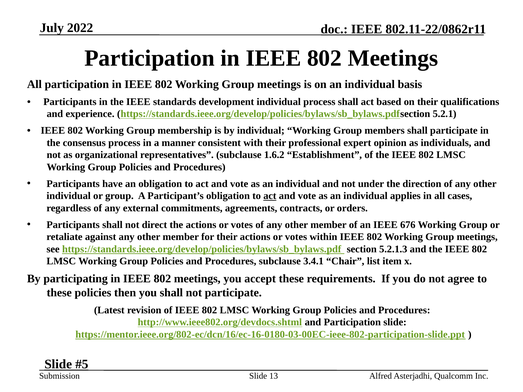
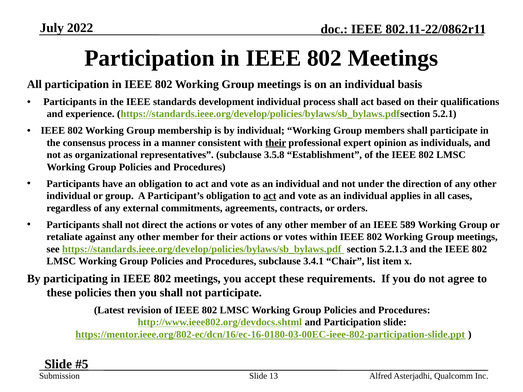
their underline: none -> present (276, 143)
1.6.2: 1.6.2 -> 3.5.8 (274, 155)
676: 676 -> 589 (408, 225)
